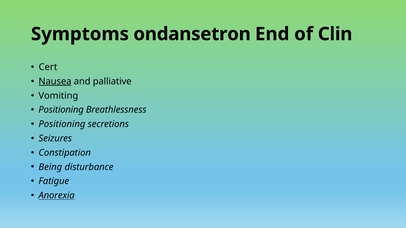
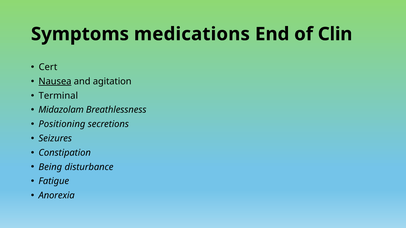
ondansetron: ondansetron -> medications (192, 34)
palliative: palliative -> agitation (112, 82)
Vomiting: Vomiting -> Terminal (58, 96)
Positioning: Positioning -> Midazolam (61, 110)
Anorexia underline: present -> none (57, 196)
